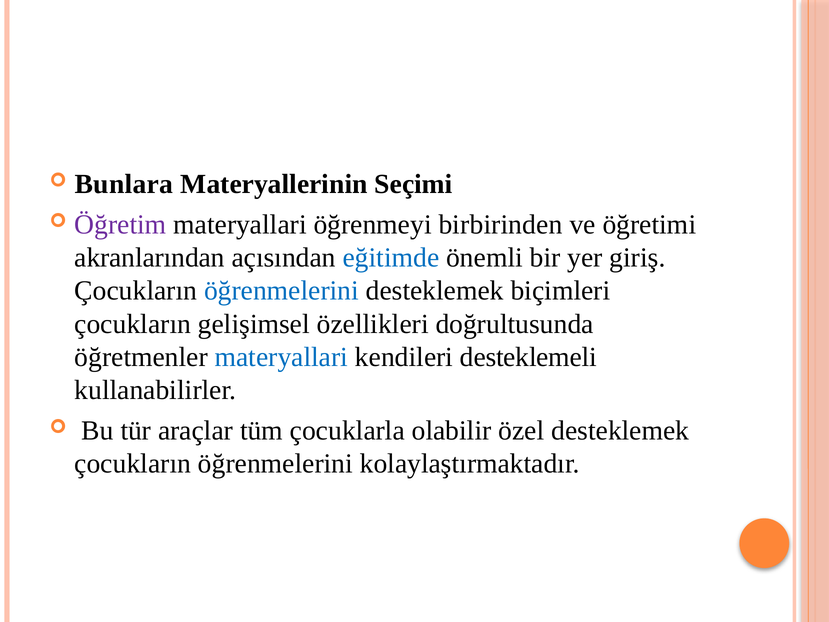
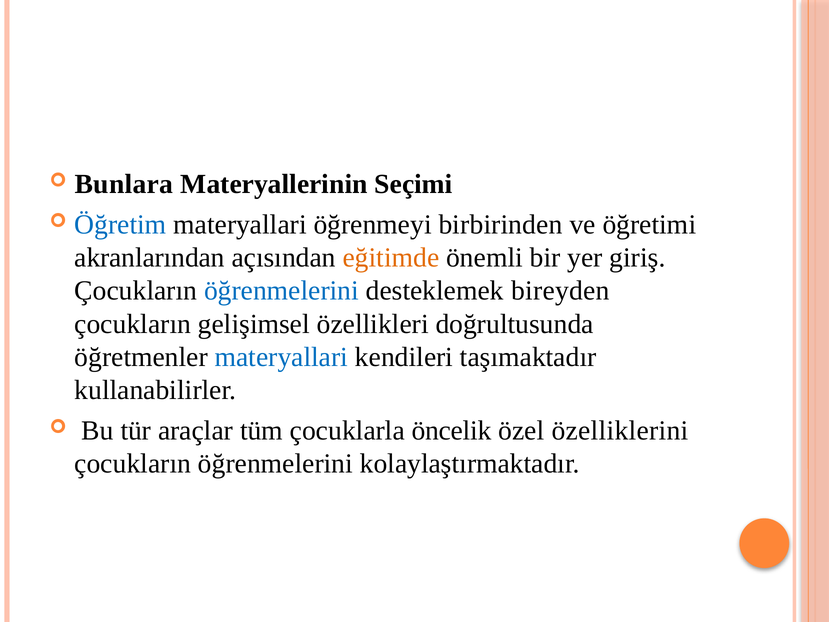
Öğretim colour: purple -> blue (120, 224)
eğitimde colour: blue -> orange (391, 257)
biçimleri: biçimleri -> bireyden (560, 291)
desteklemeli: desteklemeli -> taşımaktadır (528, 357)
olabilir: olabilir -> öncelik (452, 430)
özel desteklemek: desteklemek -> özelliklerini (620, 430)
